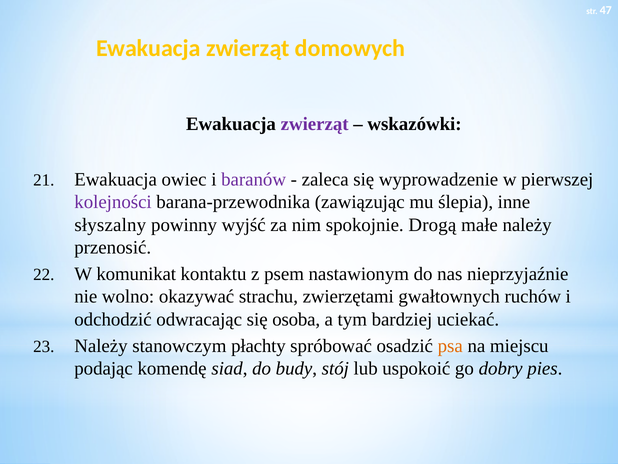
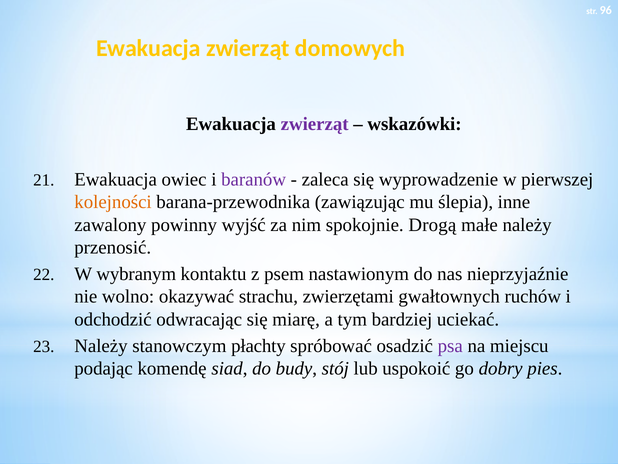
47: 47 -> 96 (606, 10)
kolejności colour: purple -> orange (113, 202)
słyszalny: słyszalny -> zawalony (110, 225)
komunikat: komunikat -> wybranym (136, 274)
osoba: osoba -> miarę (296, 319)
psa colour: orange -> purple (450, 345)
